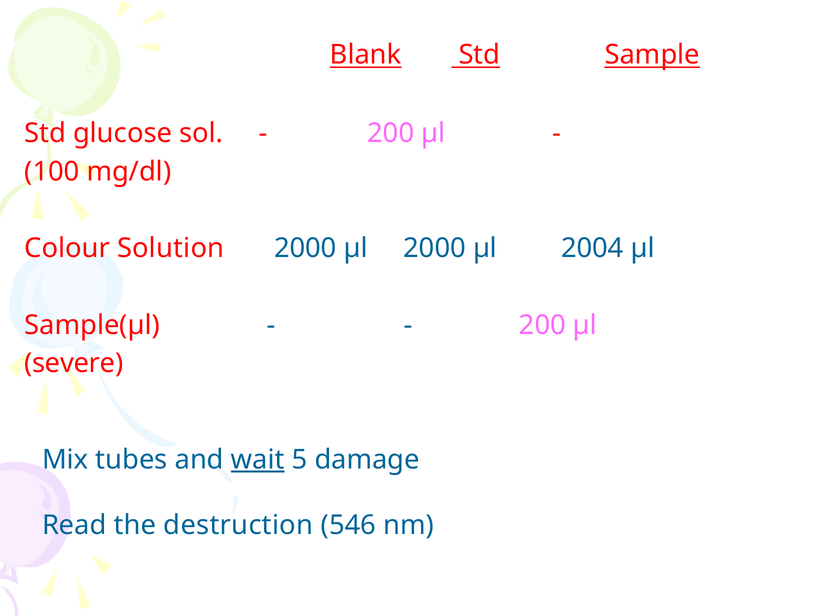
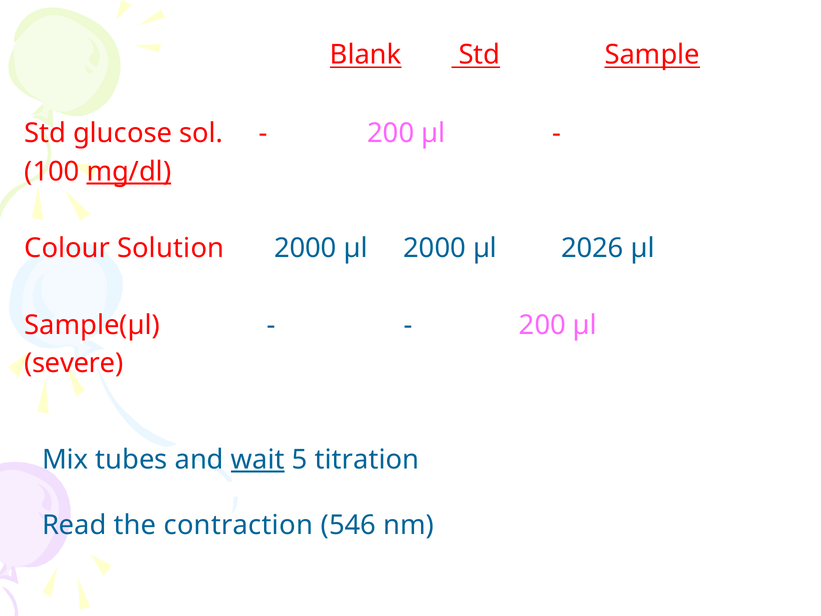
mg/dl underline: none -> present (129, 172)
2004: 2004 -> 2026 (592, 248)
damage: damage -> titration (367, 460)
destruction: destruction -> contraction (238, 525)
